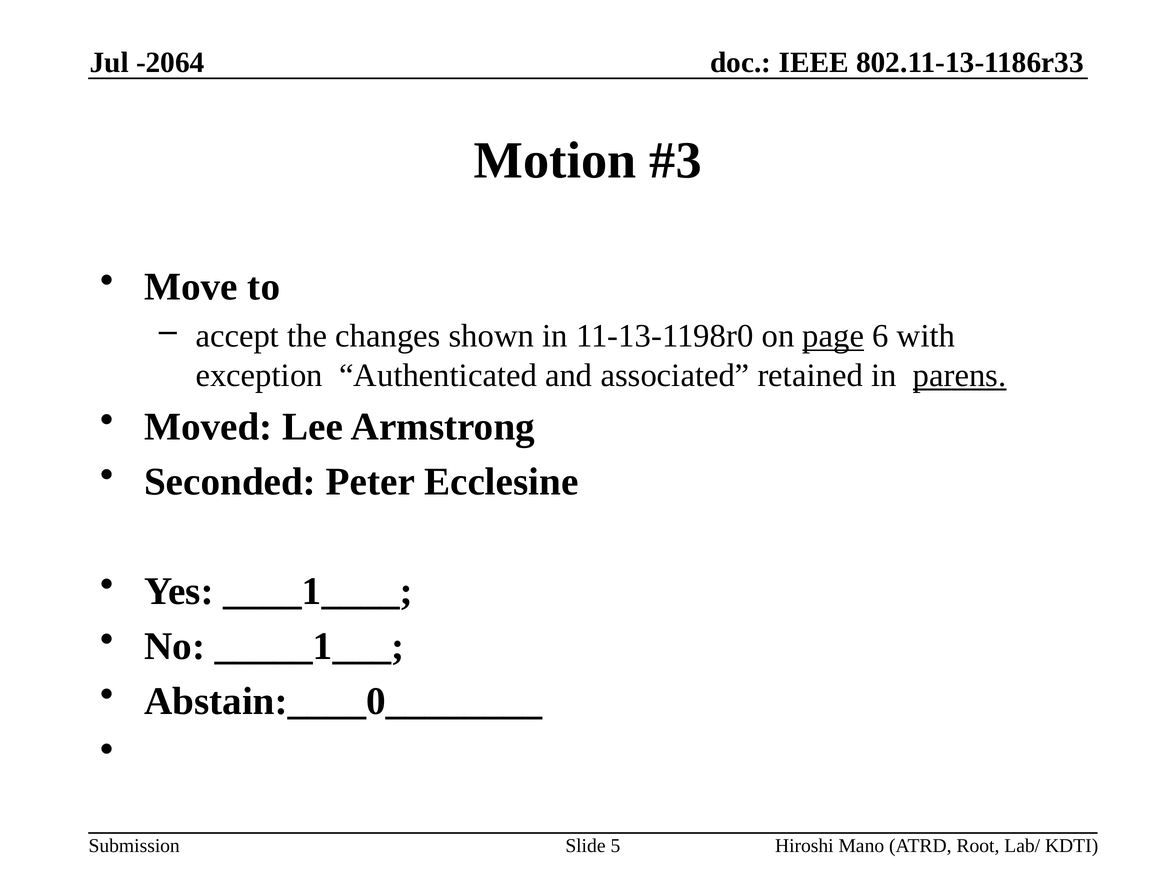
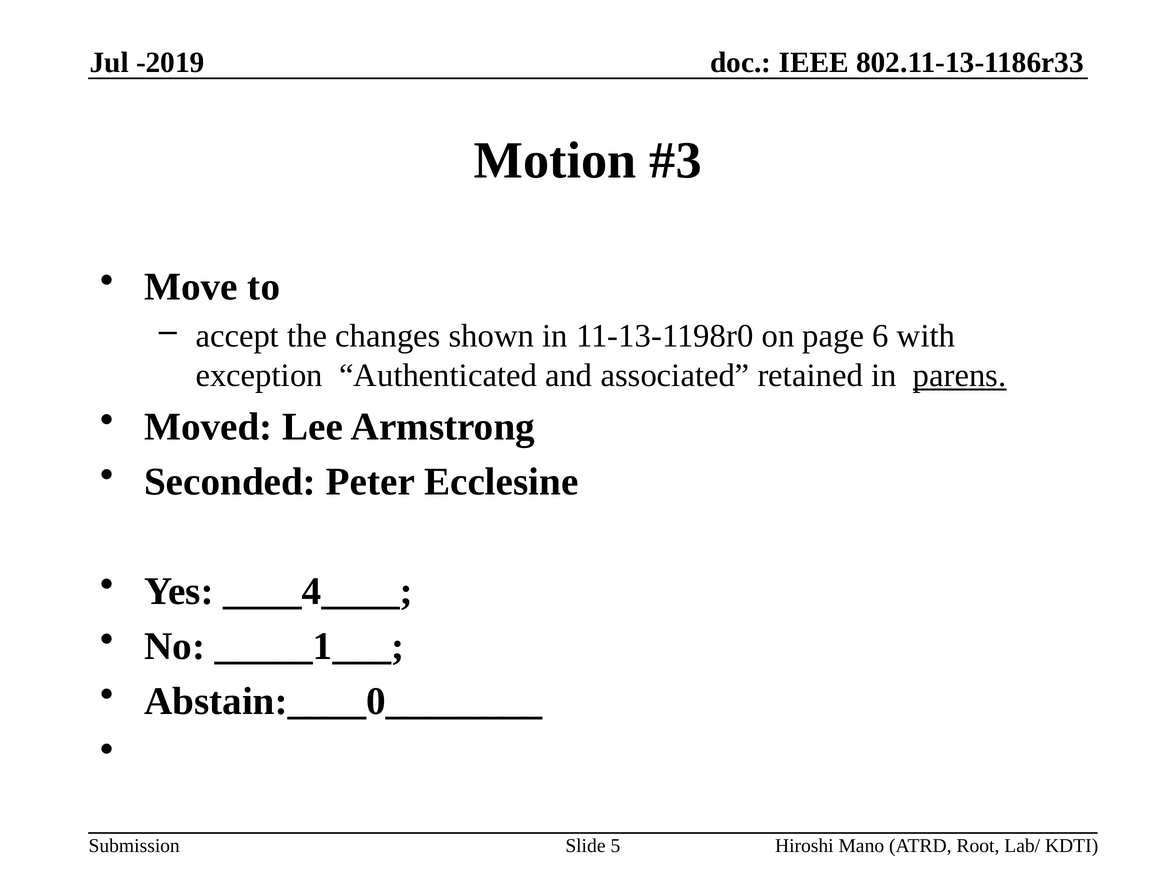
-2064: -2064 -> -2019 (170, 63)
page underline: present -> none (833, 336)
____1____: ____1____ -> ____4____ (318, 591)
